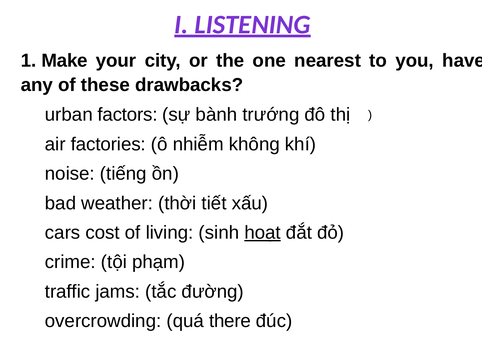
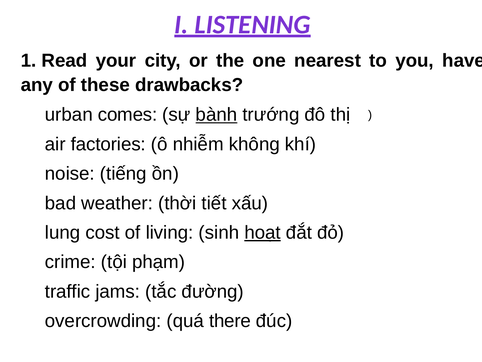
Make: Make -> Read (64, 61)
factors: factors -> comes (128, 115)
bành underline: none -> present (216, 115)
cars: cars -> lung (63, 232)
